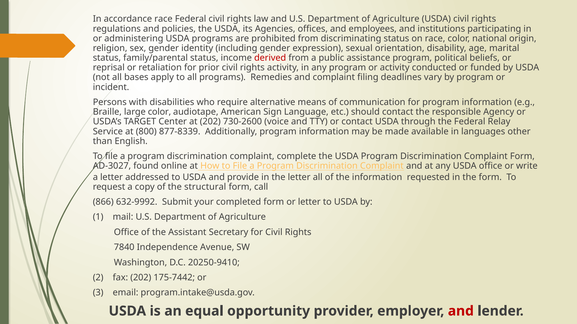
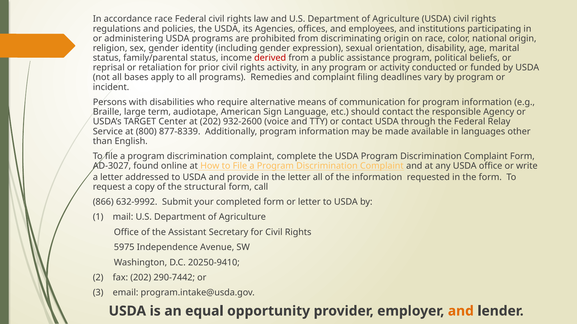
discriminating status: status -> origin (396, 39)
large color: color -> term (159, 112)
730-2600: 730-2600 -> 932-2600 (243, 122)
7840: 7840 -> 5975 (124, 248)
175-7442: 175-7442 -> 290-7442 (174, 278)
and colour: red -> orange (461, 311)
